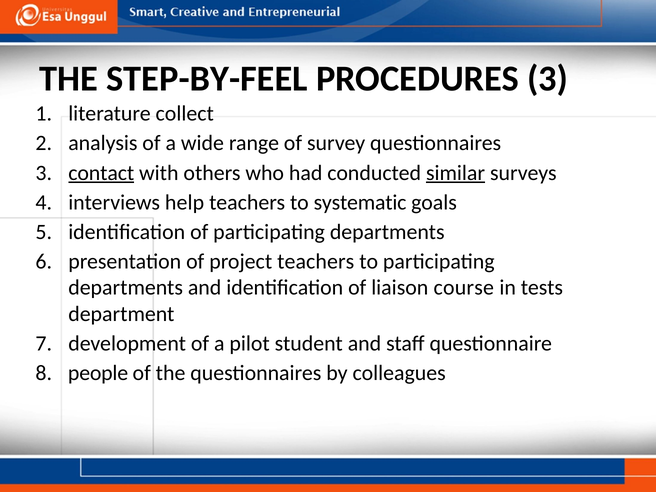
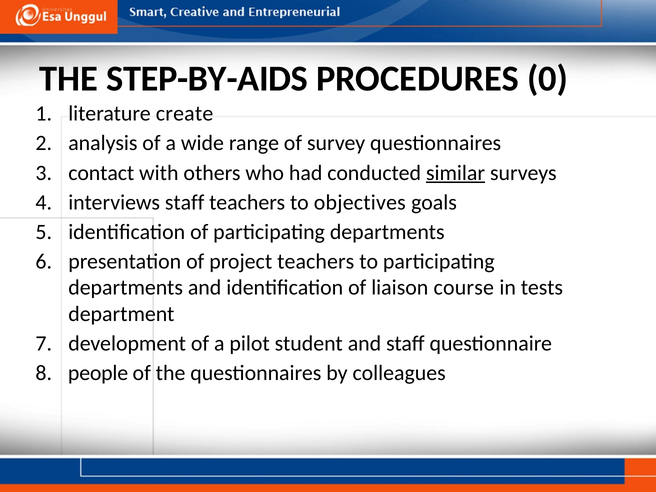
STEP-BY-FEEL: STEP-BY-FEEL -> STEP-BY-AIDS (207, 79)
PROCEDURES 3: 3 -> 0 (548, 79)
collect: collect -> create (185, 114)
contact underline: present -> none (101, 173)
interviews help: help -> staff (185, 202)
systematic: systematic -> objectives (360, 202)
